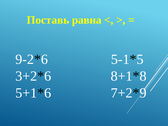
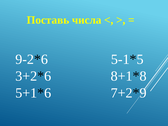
равна: равна -> числа (87, 20)
